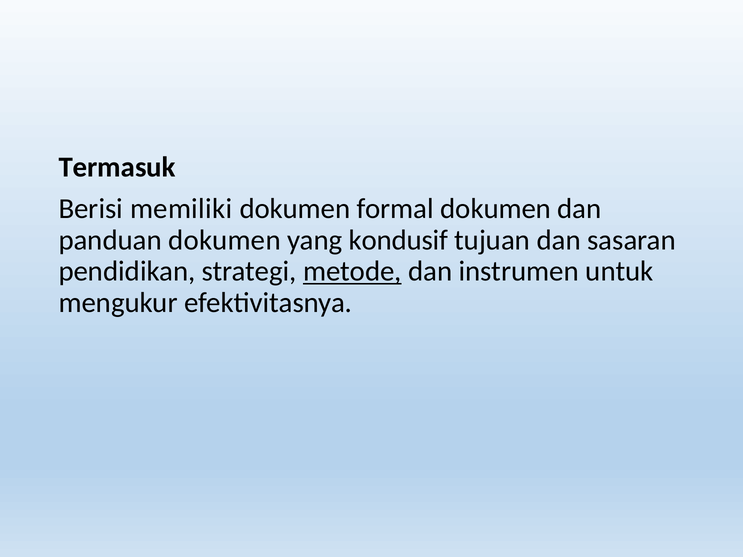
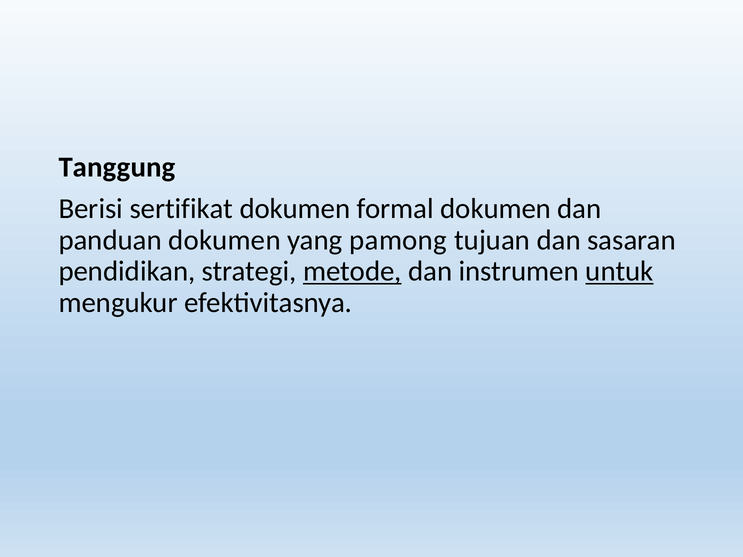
Termasuk: Termasuk -> Tanggung (117, 167)
memiliki: memiliki -> sertifikat (181, 209)
kondusif: kondusif -> pamong (398, 240)
untuk underline: none -> present (619, 271)
